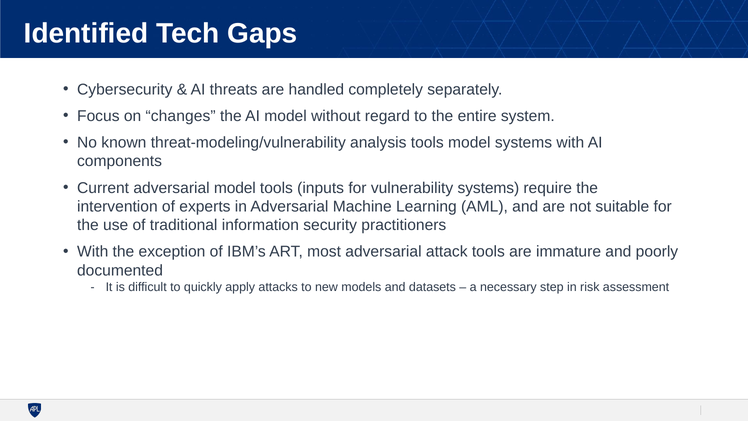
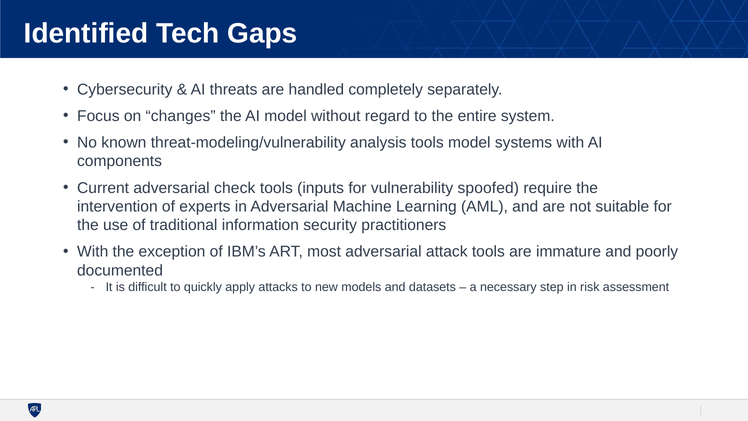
adversarial model: model -> check (235, 188)
vulnerability systems: systems -> spoofed (488, 188)
